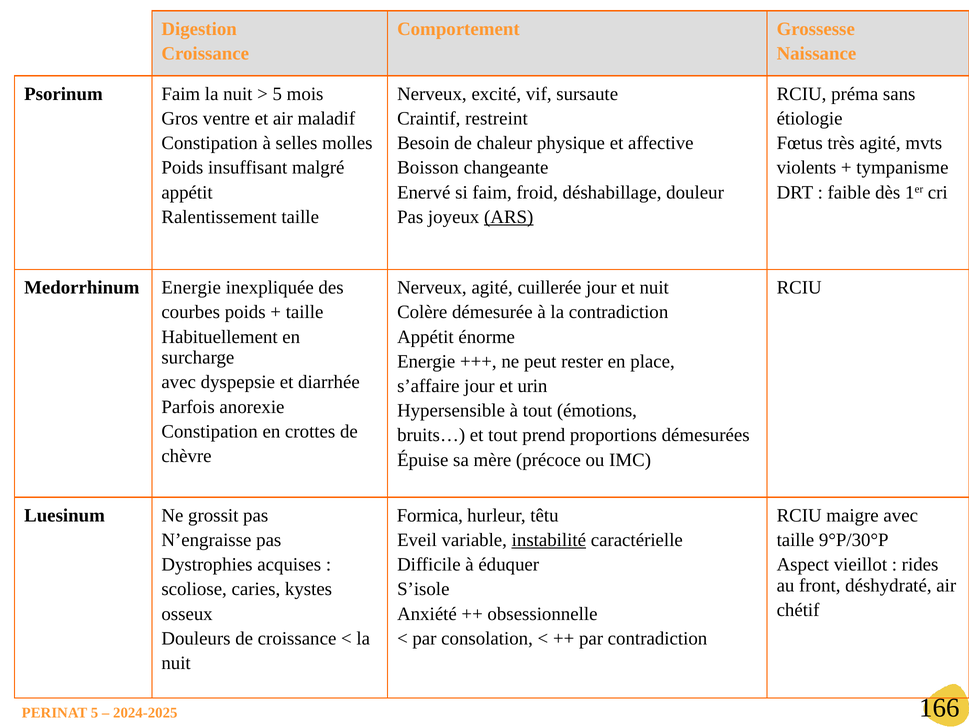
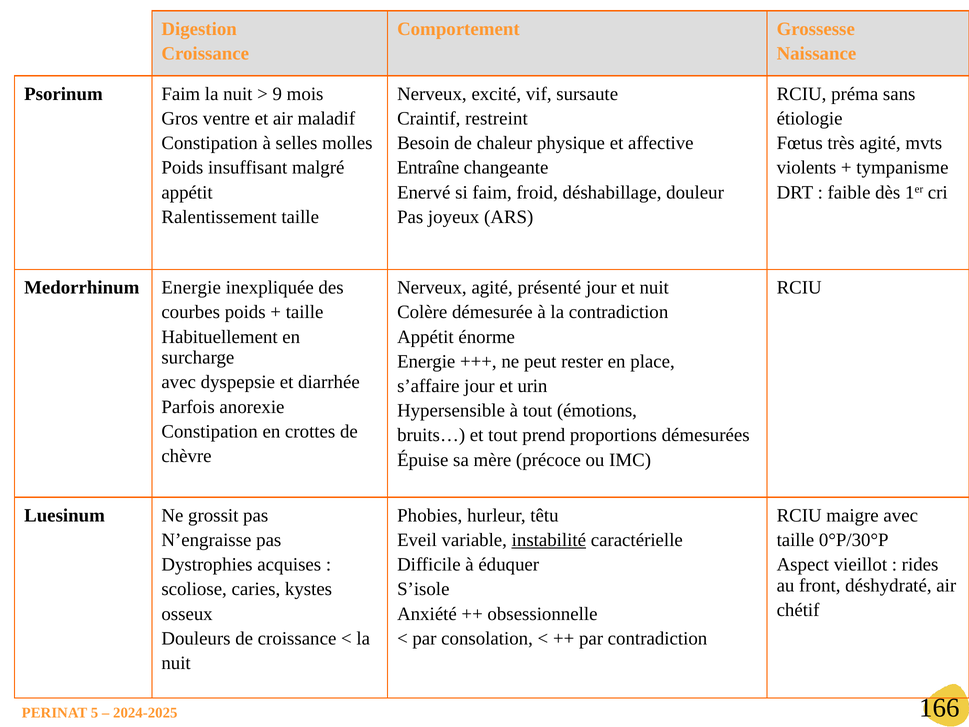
5: 5 -> 9 (277, 94)
Boisson: Boisson -> Entraîne (428, 168)
ARS underline: present -> none (509, 217)
cuillerée: cuillerée -> présenté (549, 287)
Formica: Formica -> Phobies (430, 515)
9°P/30°P: 9°P/30°P -> 0°P/30°P (854, 540)
